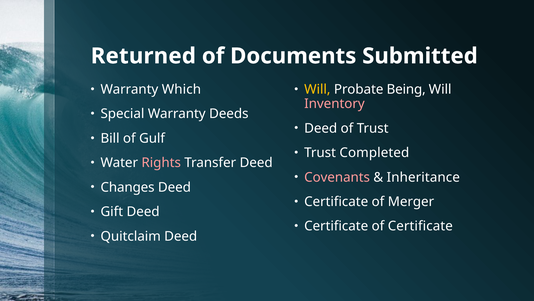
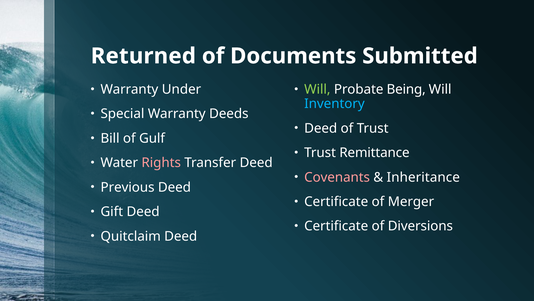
Which: Which -> Under (181, 89)
Will colour: yellow -> light green (317, 89)
Inventory colour: pink -> light blue (334, 104)
Completed: Completed -> Remittance (374, 153)
Changes: Changes -> Previous (128, 187)
of Certificate: Certificate -> Diversions (420, 226)
